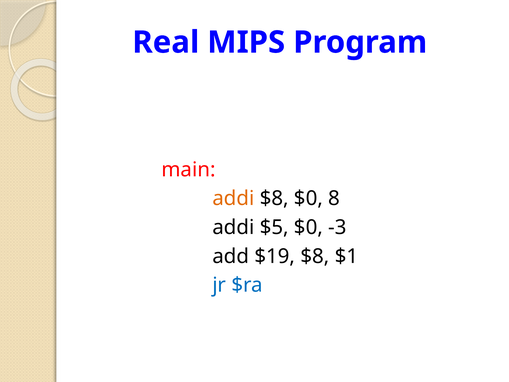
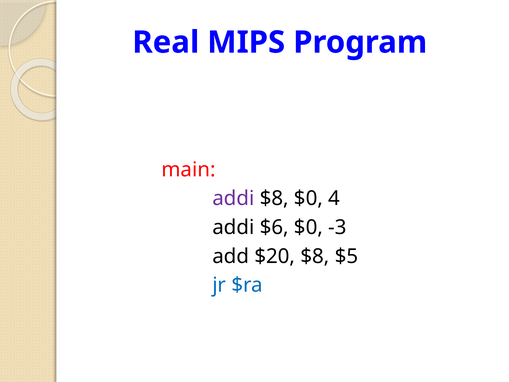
addi colour: orange -> purple (233, 198)
8: 8 -> 4 (334, 198)
$5: $5 -> $6 (274, 227)
$19: $19 -> $20 (275, 256)
$1: $1 -> $5 (346, 256)
